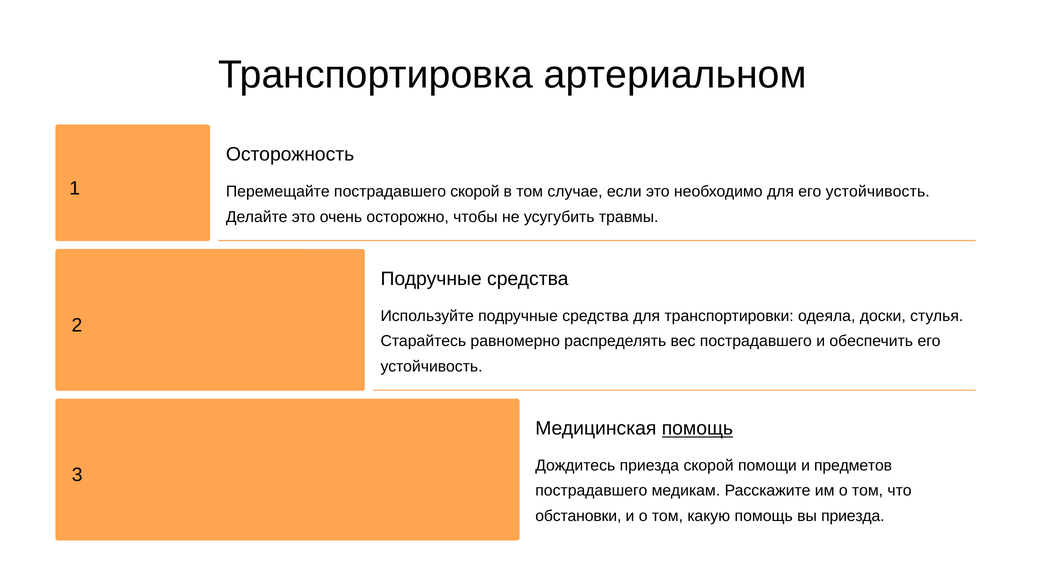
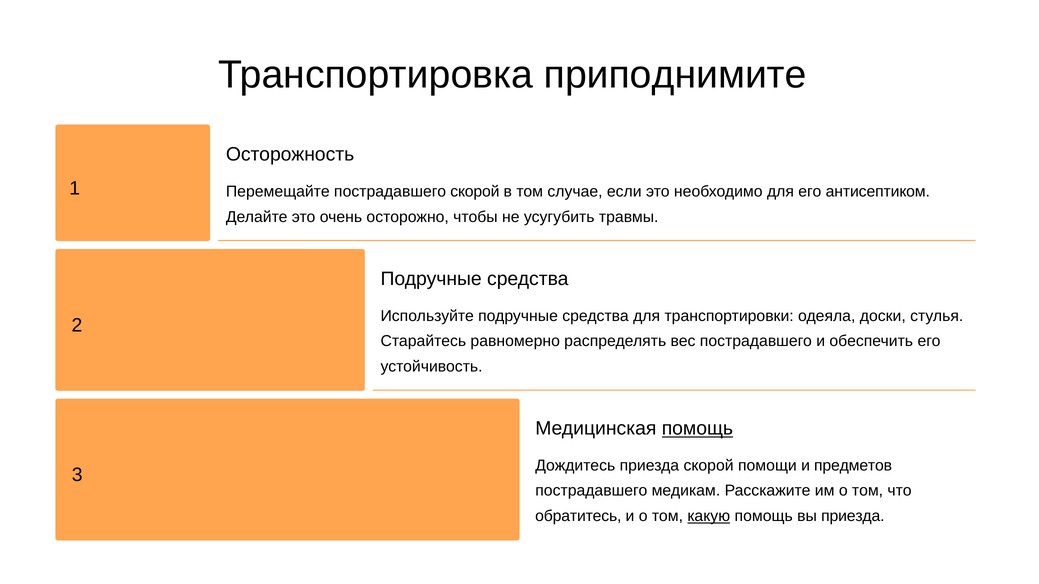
артериальном: артериальном -> приподнимите (675, 75)
для его устойчивость: устойчивость -> антисептиком (878, 192)
обстановки: обстановки -> обратитесь (578, 516)
какую underline: none -> present (709, 516)
